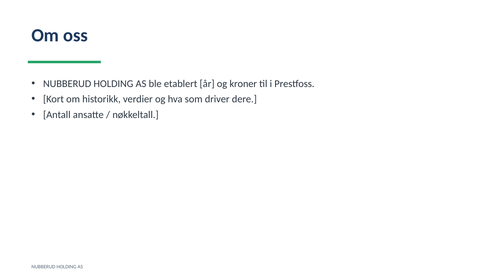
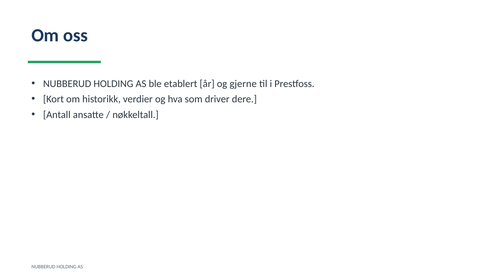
kroner: kroner -> gjerne (243, 84)
